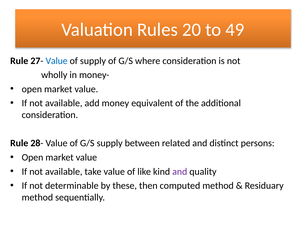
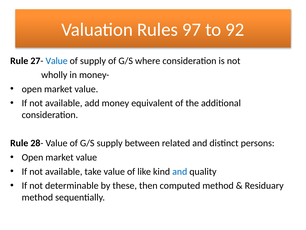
20: 20 -> 97 (192, 30)
49: 49 -> 92 (235, 30)
and colour: purple -> blue (180, 171)
